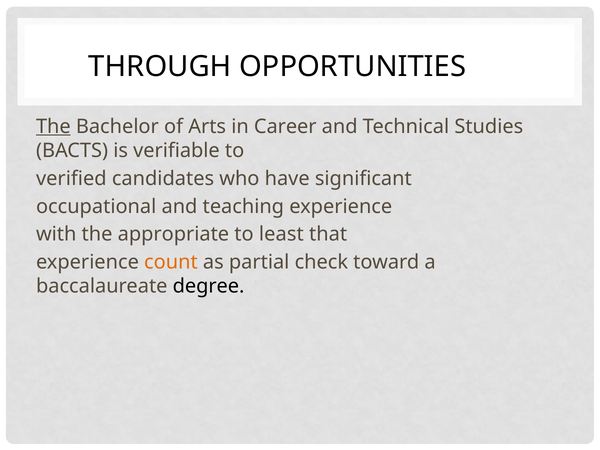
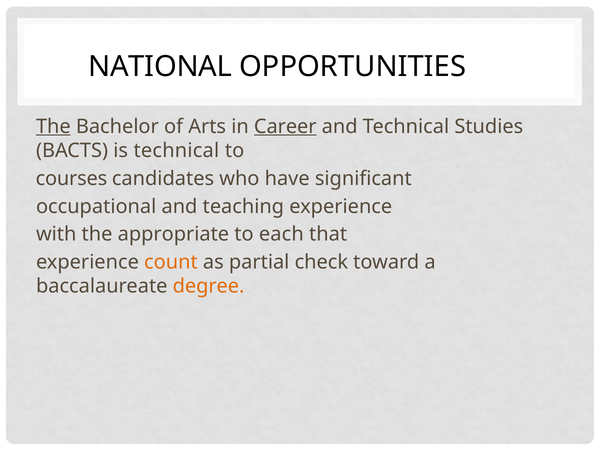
THROUGH: THROUGH -> NATIONAL (160, 67)
Career underline: none -> present (285, 126)
is verifiable: verifiable -> technical (176, 150)
verified: verified -> courses (71, 178)
least: least -> each (281, 234)
degree colour: black -> orange (209, 286)
